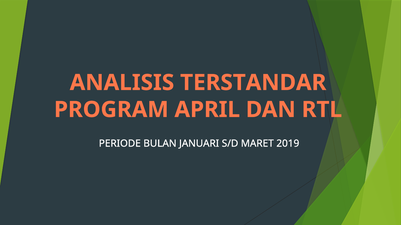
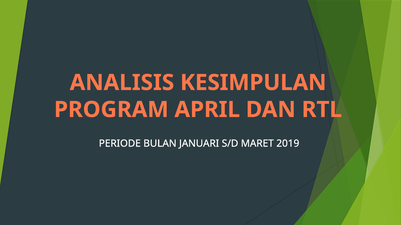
TERSTANDAR: TERSTANDAR -> KESIMPULAN (253, 83)
